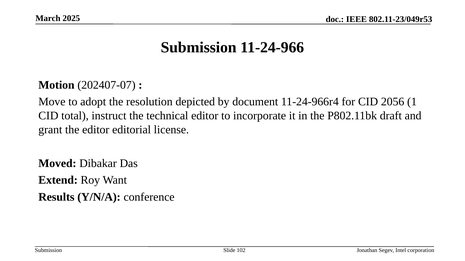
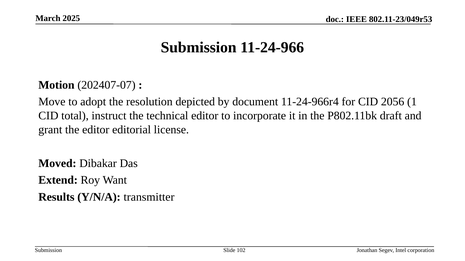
conference: conference -> transmitter (149, 197)
